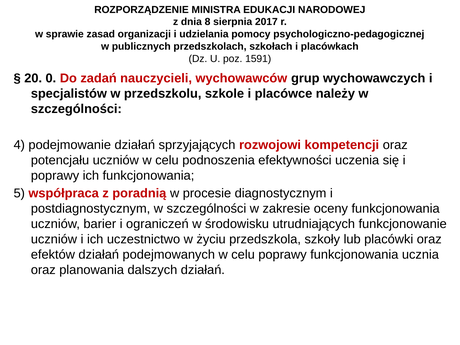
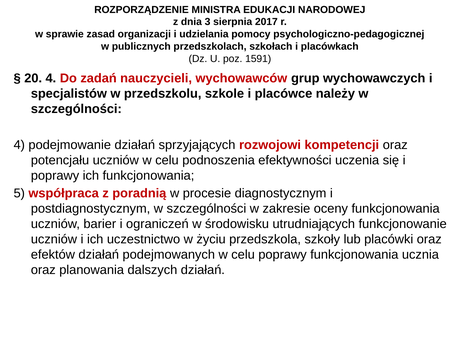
8: 8 -> 3 (208, 22)
20 0: 0 -> 4 (51, 78)
